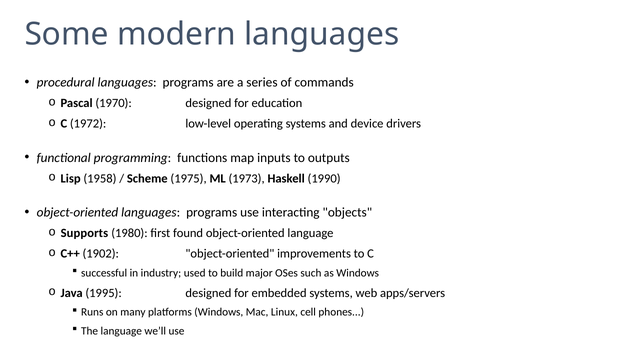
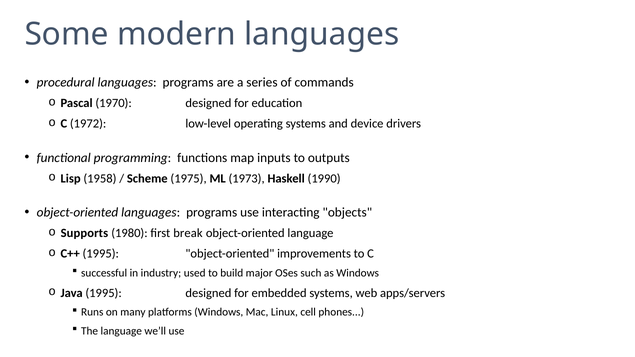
found: found -> break (188, 233)
C++ 1902: 1902 -> 1995 (101, 254)
